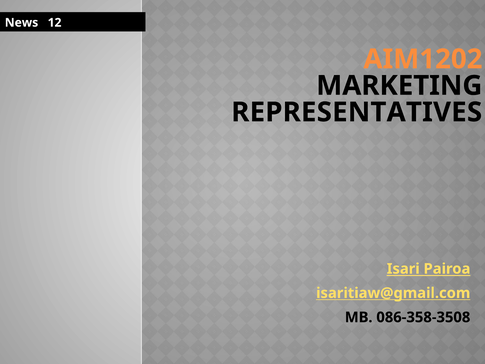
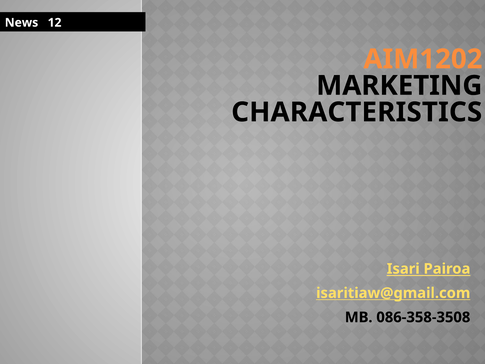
REPRESENTATIVES: REPRESENTATIVES -> CHARACTERISTICS (357, 112)
